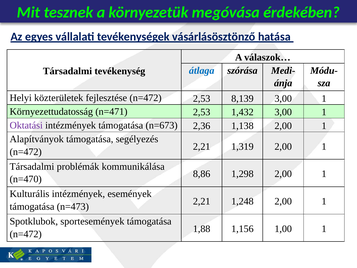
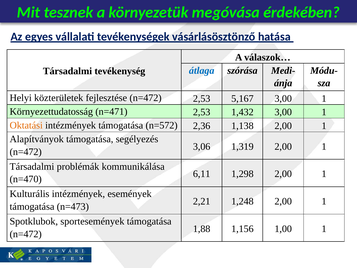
8,139: 8,139 -> 5,167 (242, 98)
Oktatási colour: purple -> orange (26, 125)
n=673: n=673 -> n=572 (162, 125)
2,21: 2,21 -> 3,06 (202, 146)
8,86: 8,86 -> 6,11 (202, 174)
